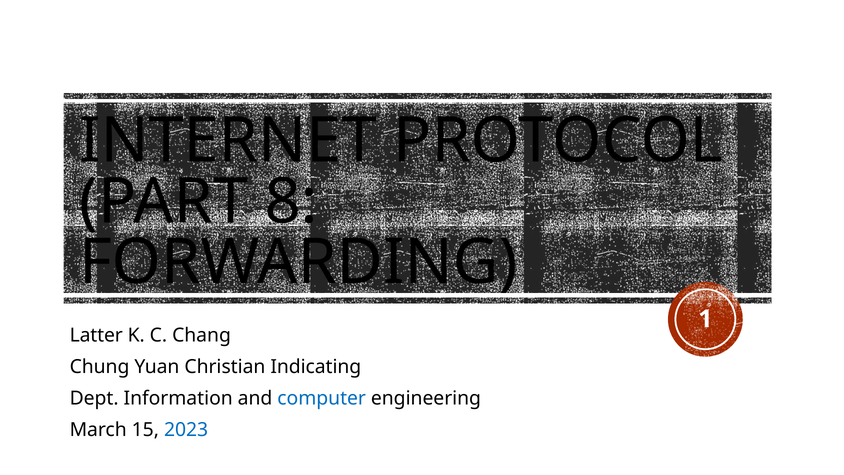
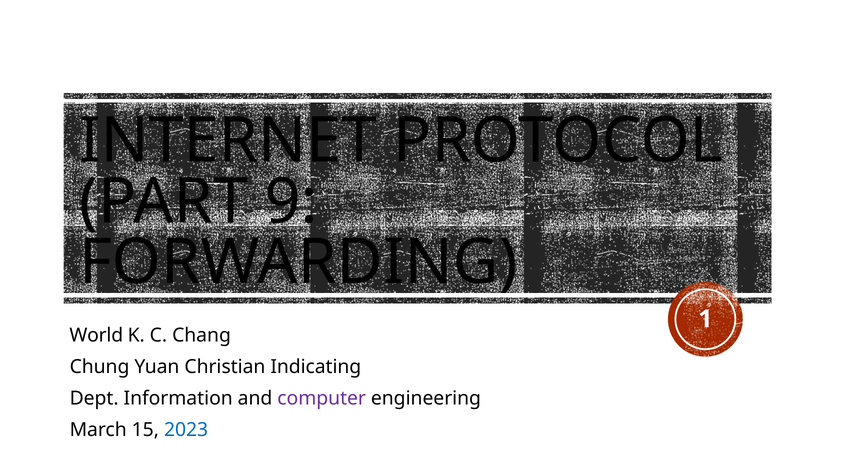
8: 8 -> 9 (291, 202)
Latter: Latter -> World (96, 335)
computer colour: blue -> purple (322, 398)
